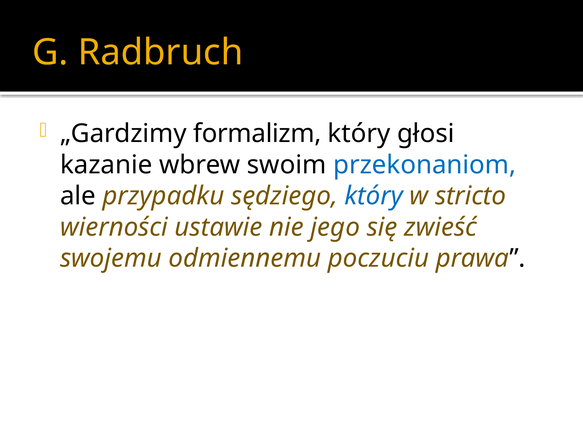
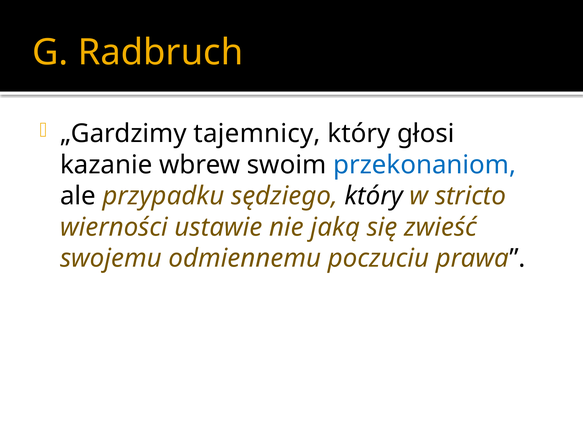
formalizm: formalizm -> tajemnicy (257, 133)
który colour: blue -> black (374, 196)
jego: jego -> jaką (335, 227)
